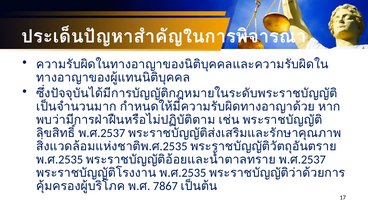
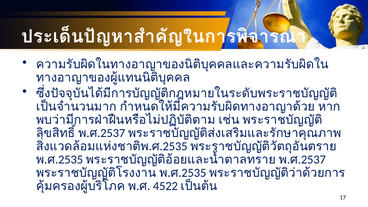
7867: 7867 -> 4522 (165, 186)
